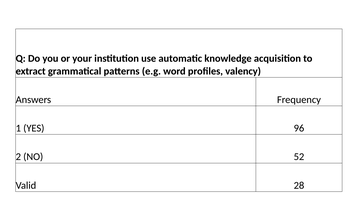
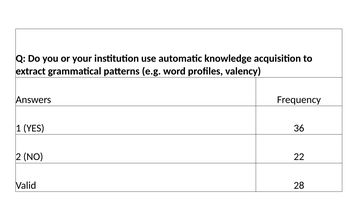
96: 96 -> 36 (299, 128)
52: 52 -> 22 (299, 157)
